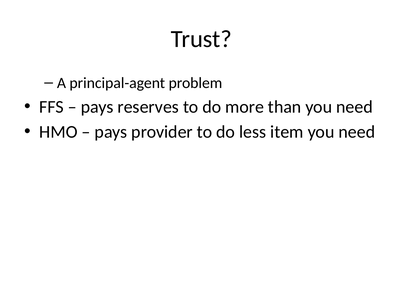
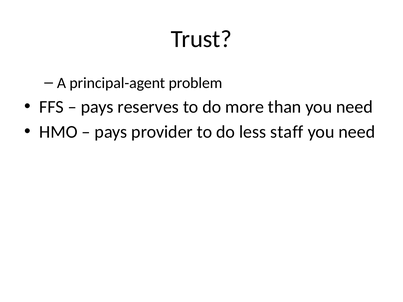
item: item -> staff (287, 132)
